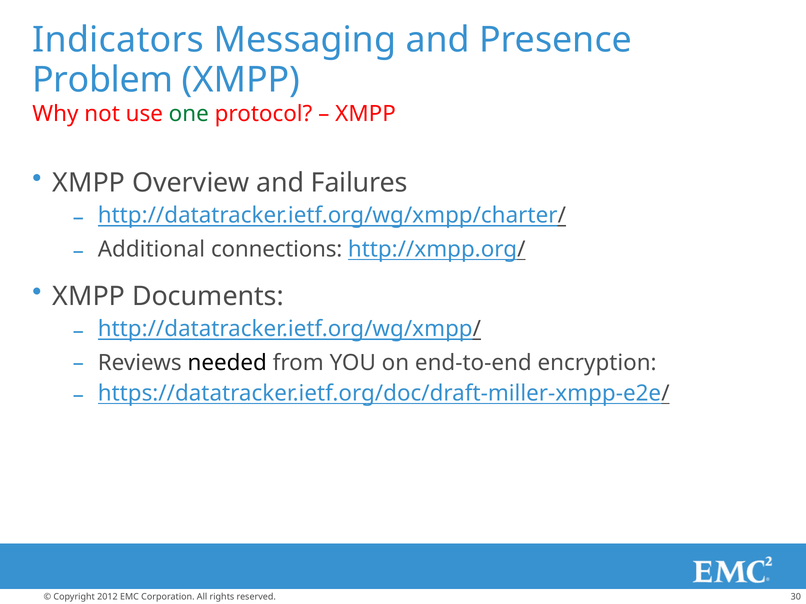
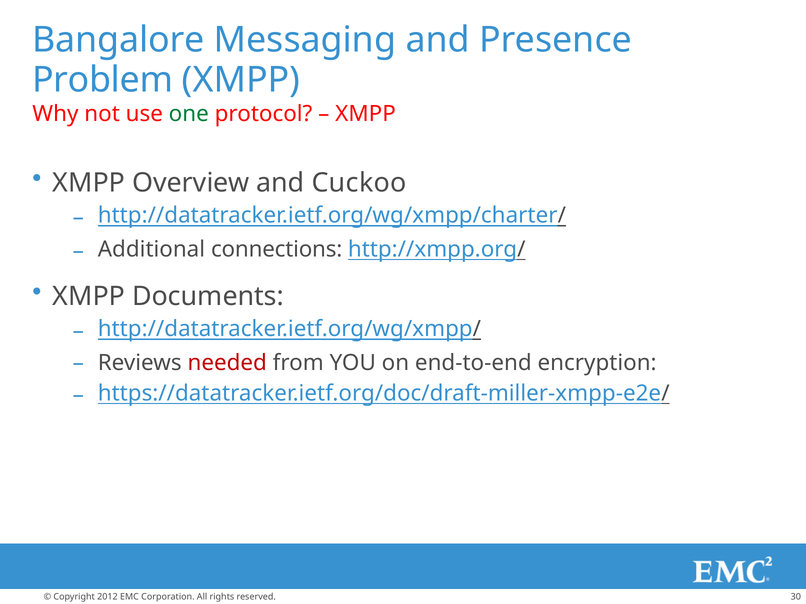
Indicators: Indicators -> Bangalore (118, 40)
Failures: Failures -> Cuckoo (359, 183)
needed colour: black -> red (227, 363)
